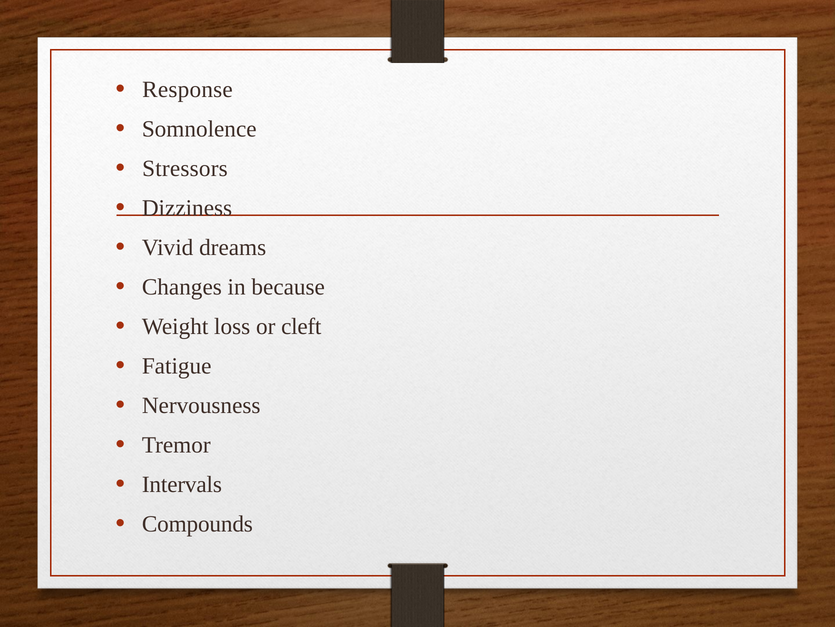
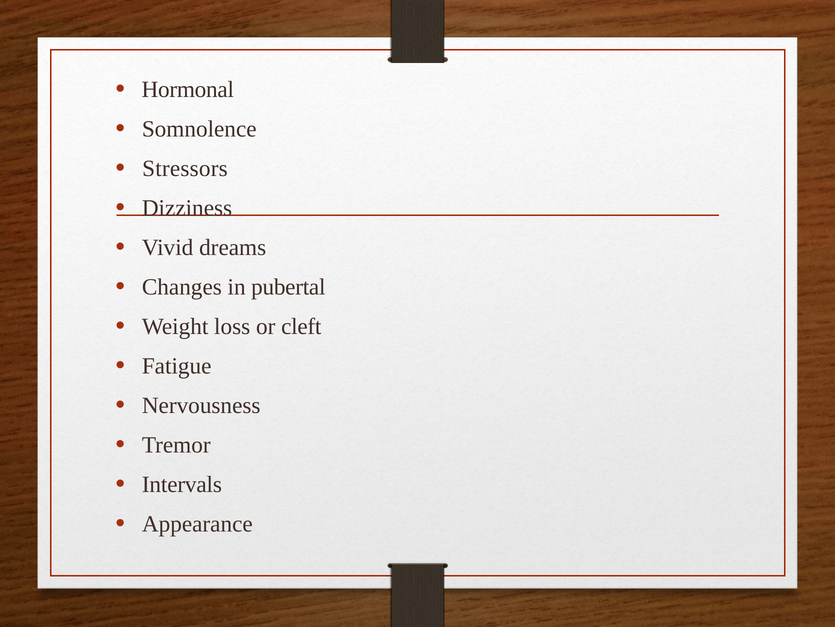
Response: Response -> Hormonal (188, 89)
because: because -> pubertal (288, 287)
Compounds: Compounds -> Appearance (197, 523)
